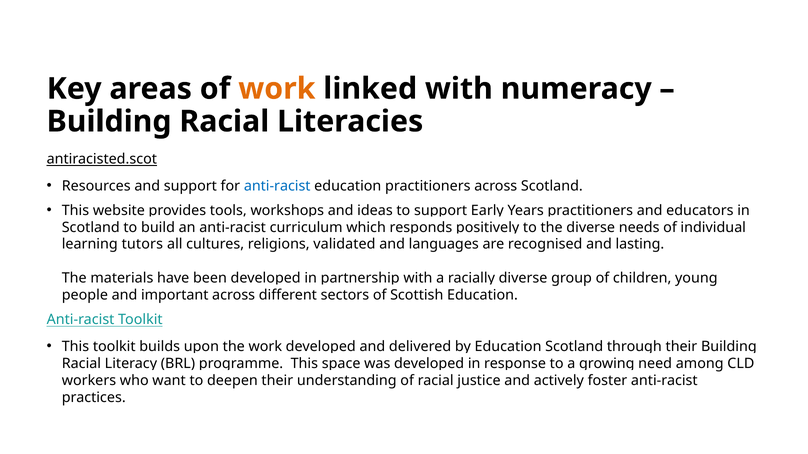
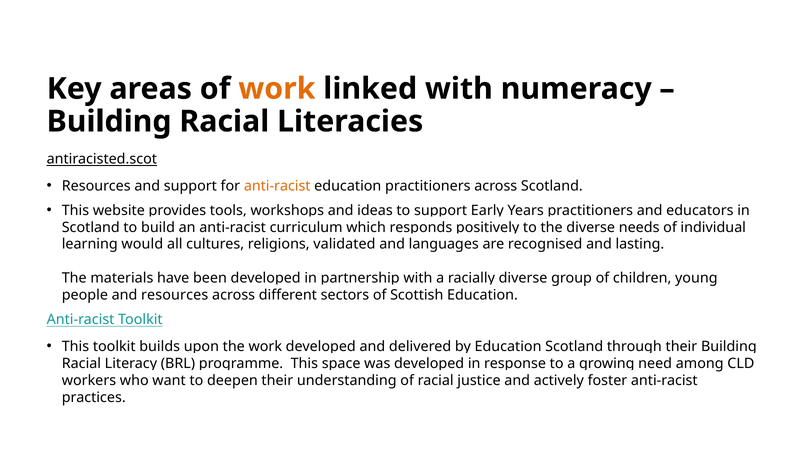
anti-racist colour: blue -> orange (277, 186)
tutors: tutors -> would (142, 245)
and important: important -> resources (175, 296)
